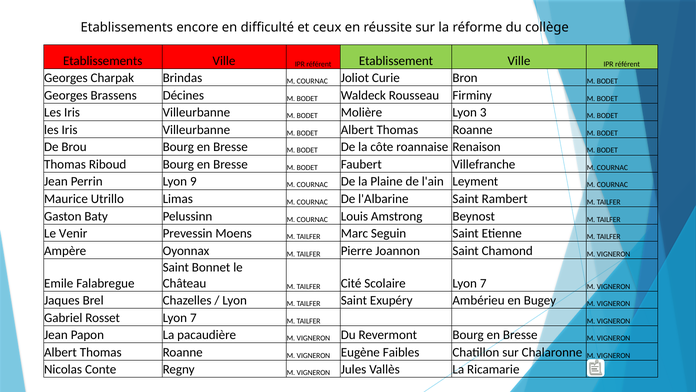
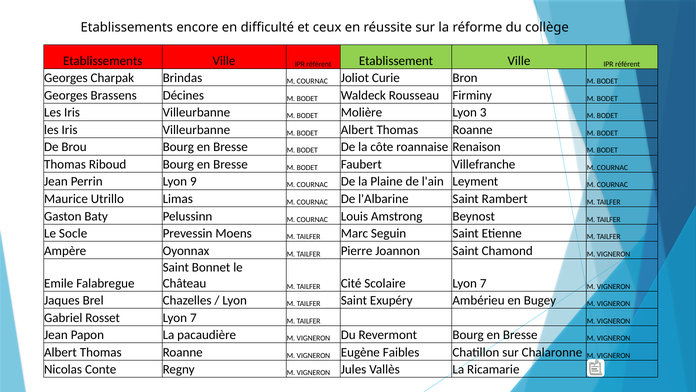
Venir: Venir -> Socle (73, 233)
